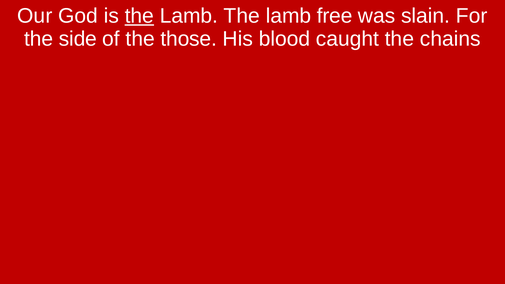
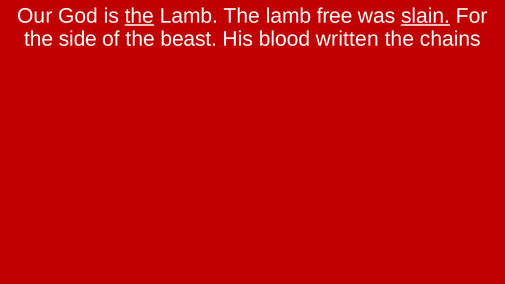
slain underline: none -> present (426, 16)
those: those -> beast (189, 39)
caught: caught -> written (347, 39)
